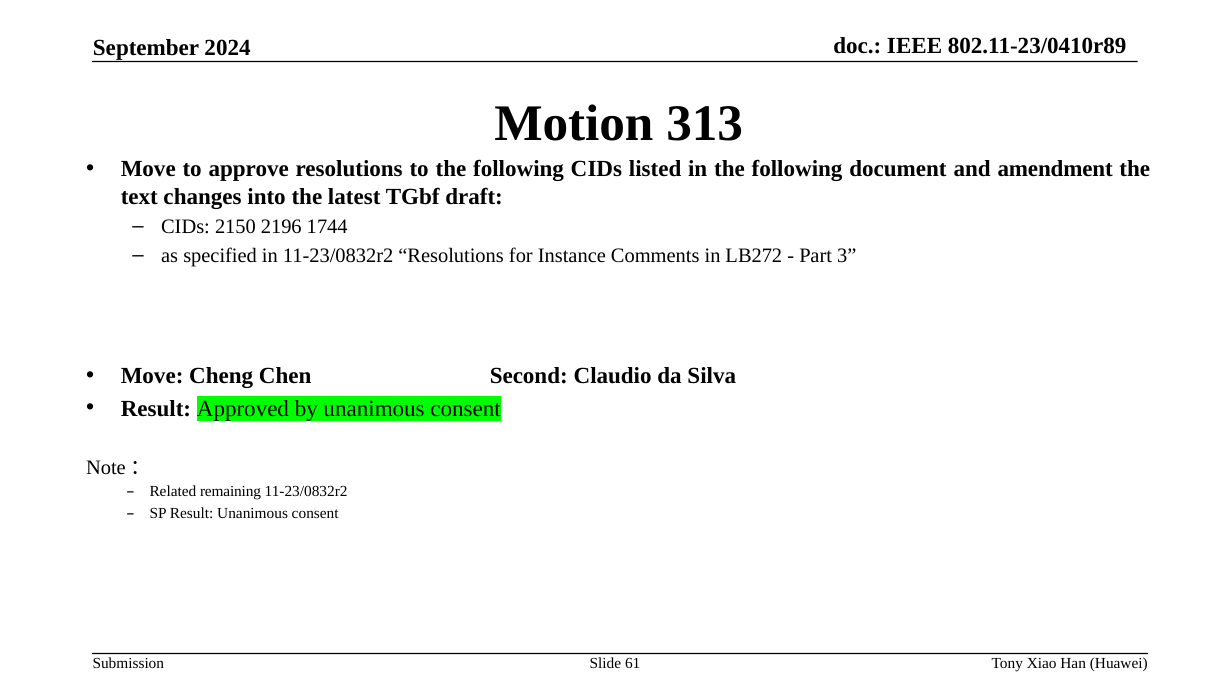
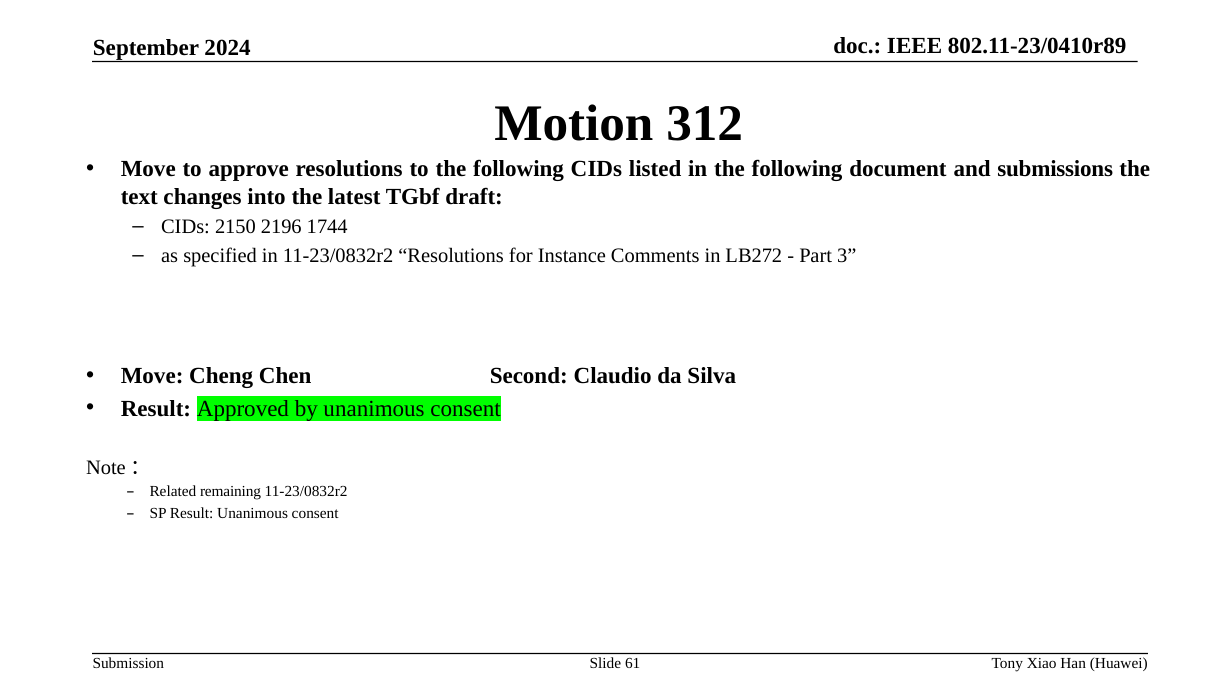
313: 313 -> 312 (705, 123)
amendment: amendment -> submissions (1055, 169)
